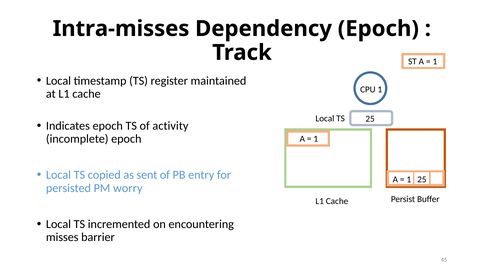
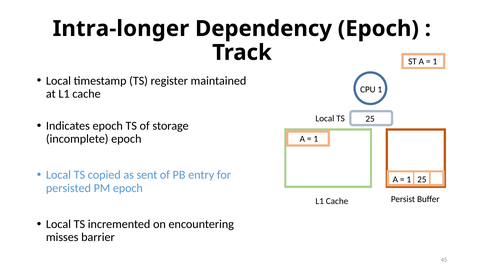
Intra-misses: Intra-misses -> Intra-longer (121, 29)
activity: activity -> storage (171, 126)
PM worry: worry -> epoch (128, 188)
